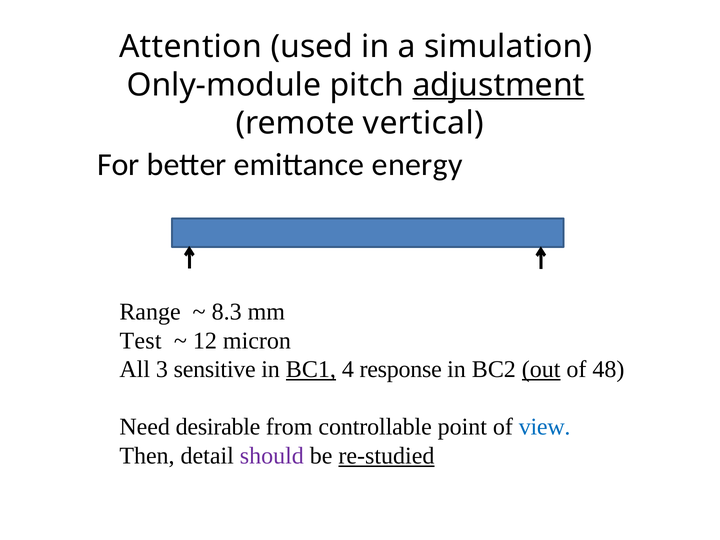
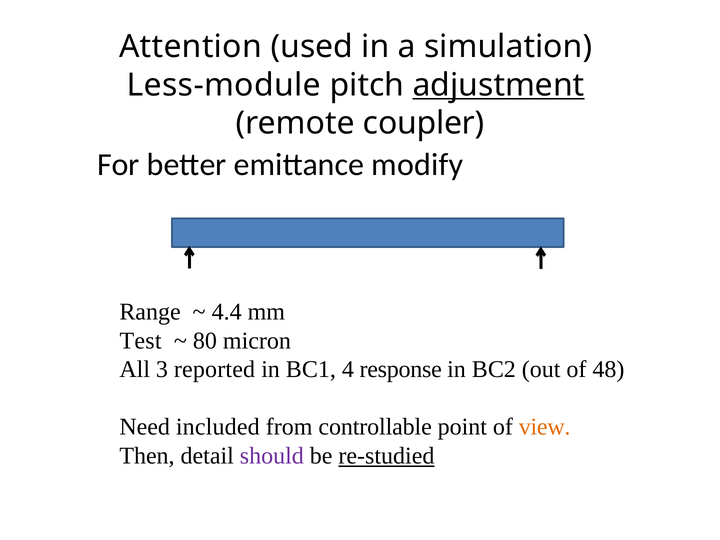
Only-module: Only-module -> Less-module (224, 85)
vertical: vertical -> coupler (424, 123)
energy: energy -> modify (417, 165)
8.3: 8.3 -> 4.4 (227, 312)
12: 12 -> 80 (205, 341)
sensitive: sensitive -> reported (215, 369)
BC1 underline: present -> none (311, 369)
out underline: present -> none (541, 369)
desirable: desirable -> included (218, 427)
view colour: blue -> orange (545, 427)
